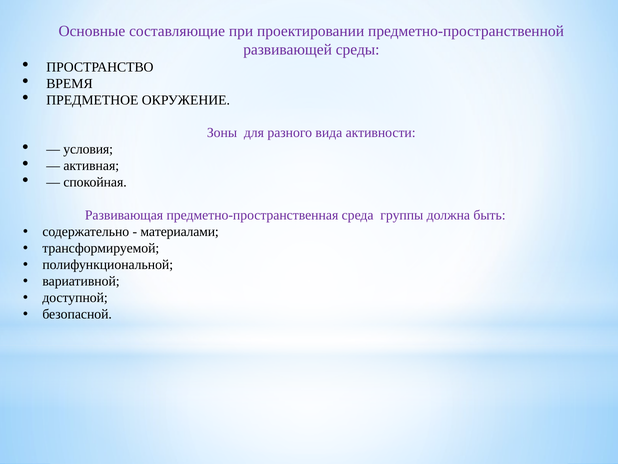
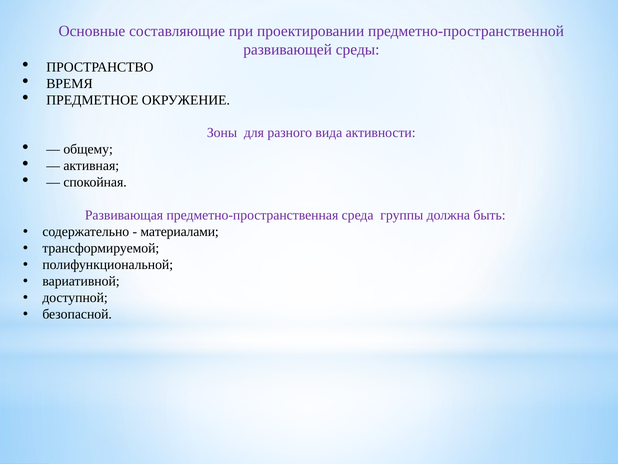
условия: условия -> общему (88, 149)
